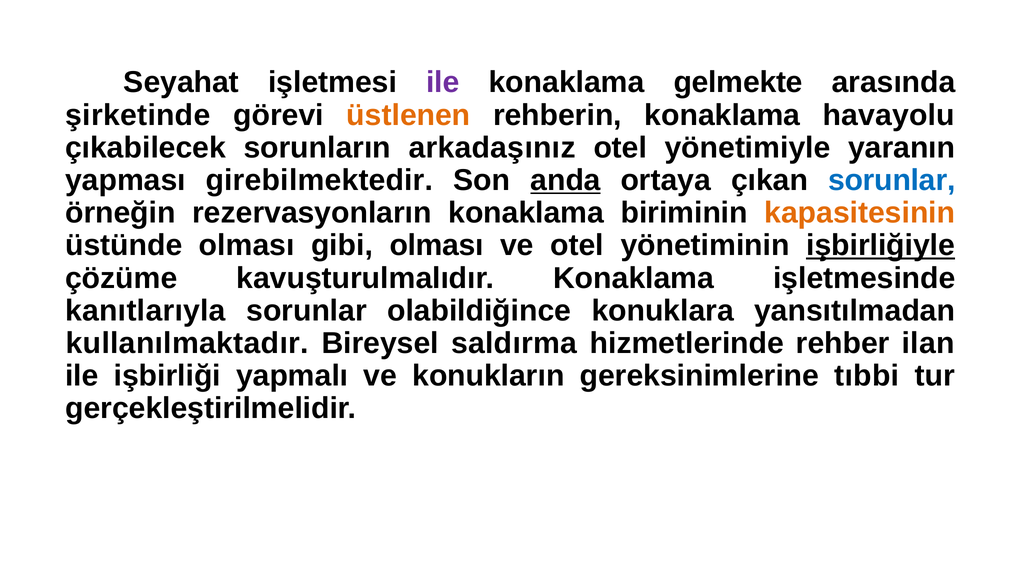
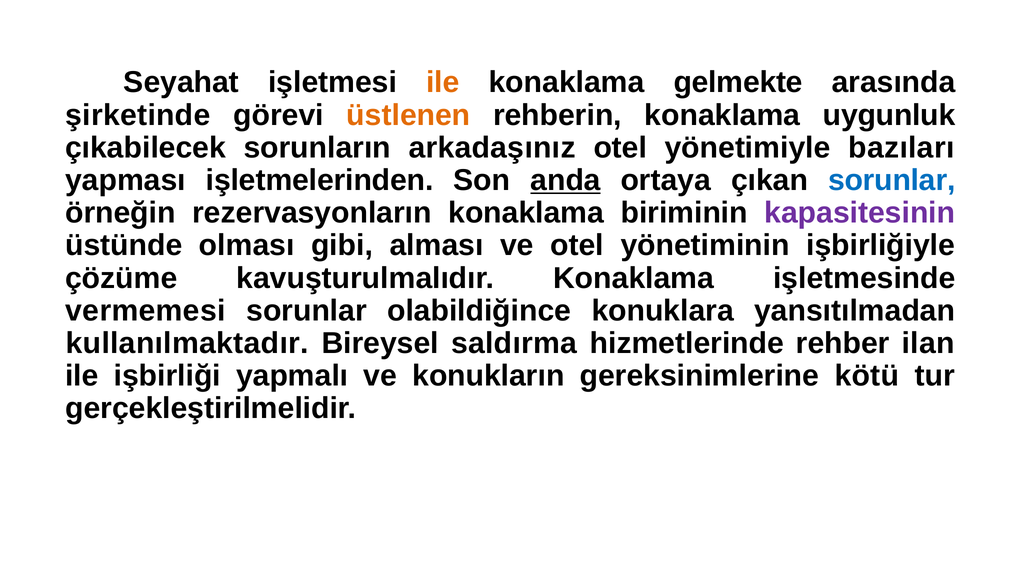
ile colour: purple -> orange (443, 83)
havayolu: havayolu -> uygunluk (889, 115)
yaranın: yaranın -> bazıları (901, 148)
girebilmektedir: girebilmektedir -> işletmelerinden (320, 180)
kapasitesinin colour: orange -> purple (860, 213)
gibi olması: olması -> alması (437, 246)
işbirliğiyle underline: present -> none (881, 246)
kanıtlarıyla: kanıtlarıyla -> vermemesi (145, 311)
tıbbi: tıbbi -> kötü (867, 376)
